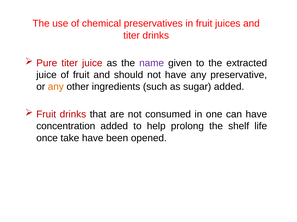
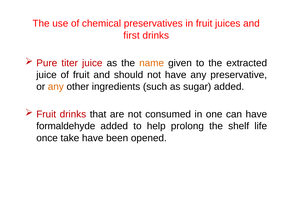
titer: titer -> first (132, 35)
name colour: purple -> orange (152, 63)
concentration: concentration -> formaldehyde (66, 127)
